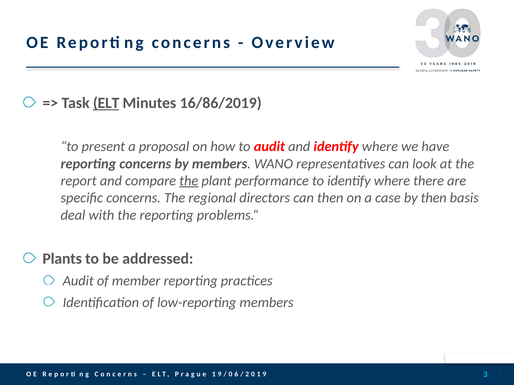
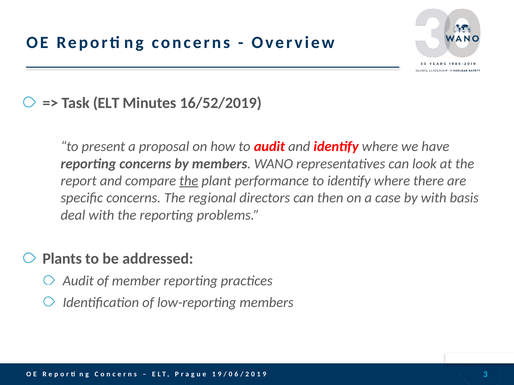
ELT underline: present -> none (106, 103)
16/86/2019: 16/86/2019 -> 16/52/2019 (221, 103)
by then: then -> with (434, 198)
